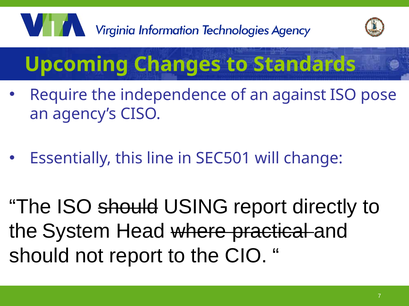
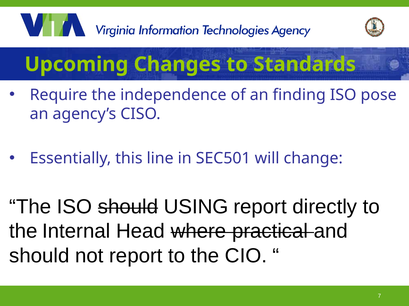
against: against -> finding (299, 95)
System: System -> Internal (76, 232)
